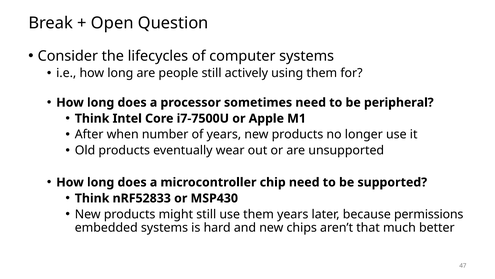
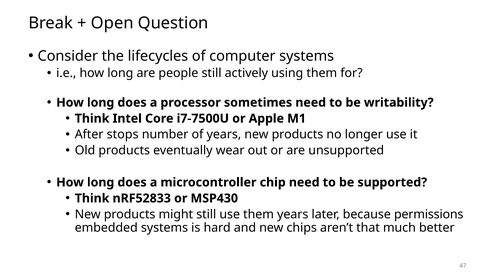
peripheral: peripheral -> writability (399, 102)
when: when -> stops (123, 134)
